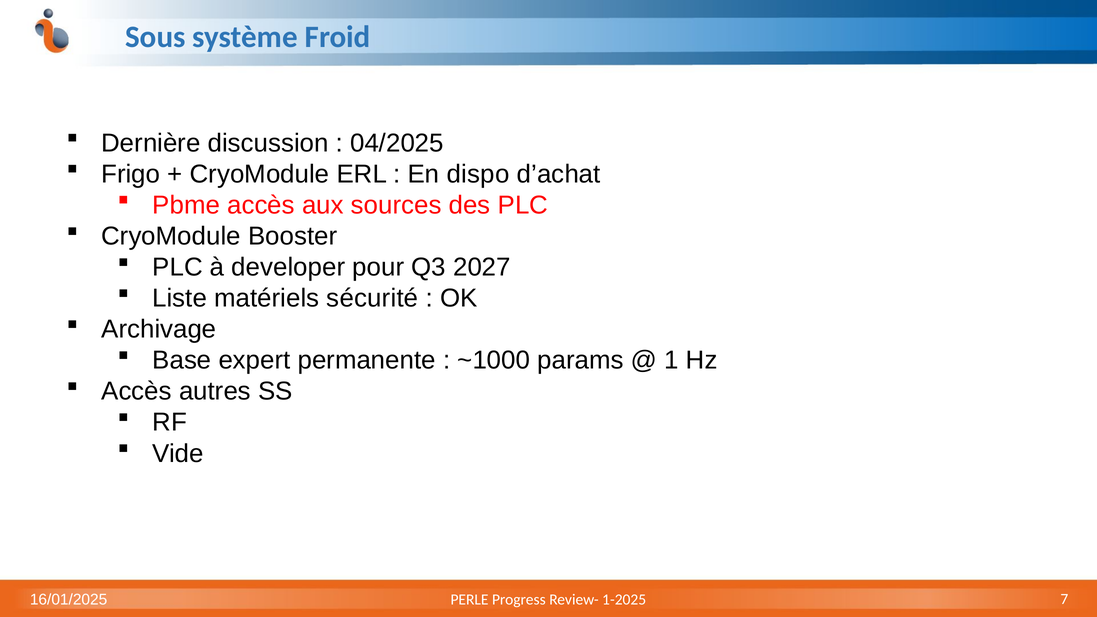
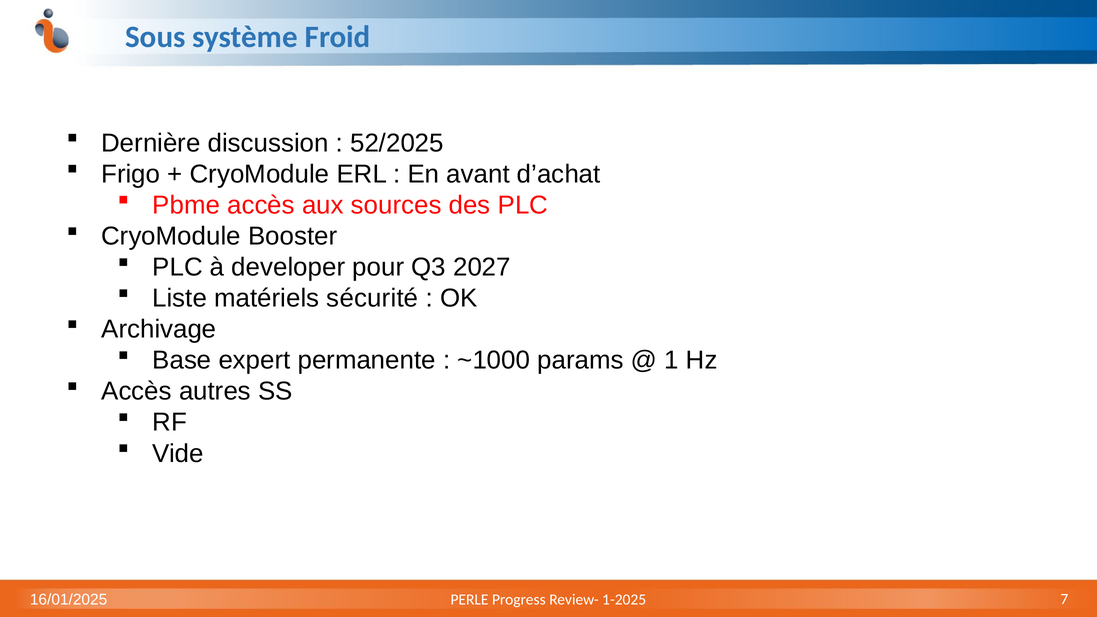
04/2025: 04/2025 -> 52/2025 (397, 143)
dispo: dispo -> avant (478, 174)
